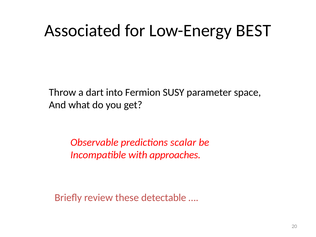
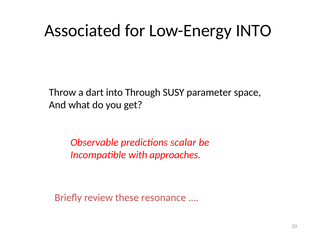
Low-Energy BEST: BEST -> INTO (254, 30)
Fermion: Fermion -> Through (143, 92)
detectable: detectable -> resonance (164, 198)
